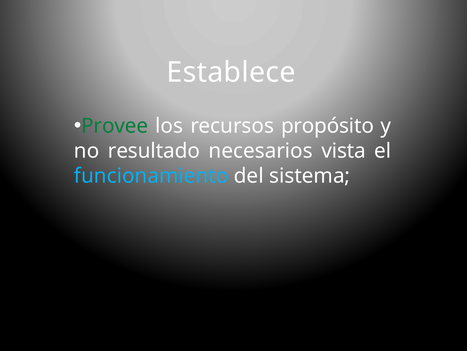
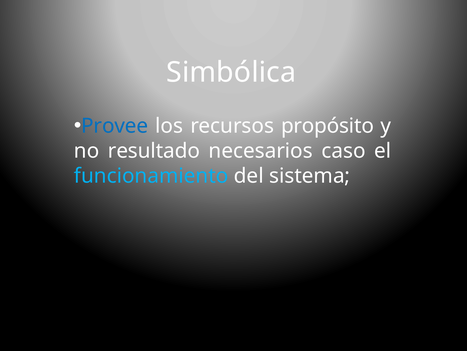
Establece: Establece -> Simbólica (231, 72)
Provee colour: green -> blue (115, 126)
vista: vista -> caso (344, 151)
